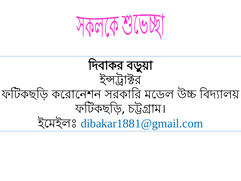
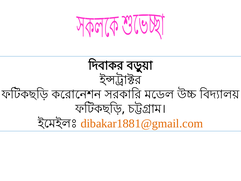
dibakar1881@gmail.com colour: blue -> orange (142, 123)
